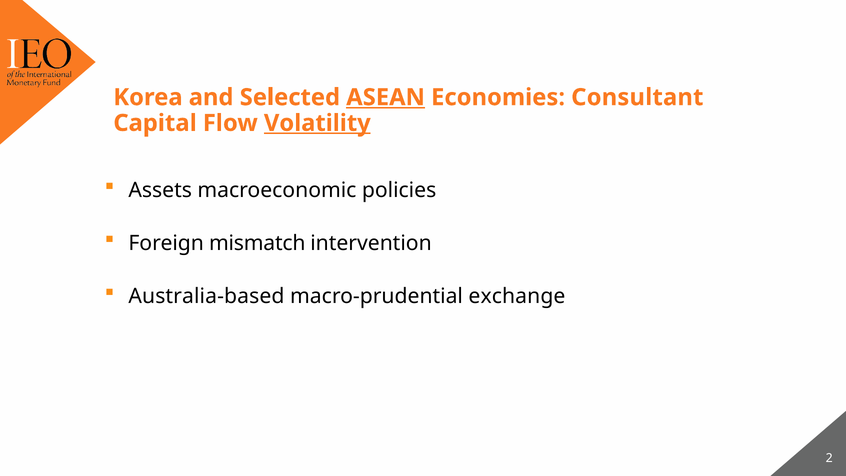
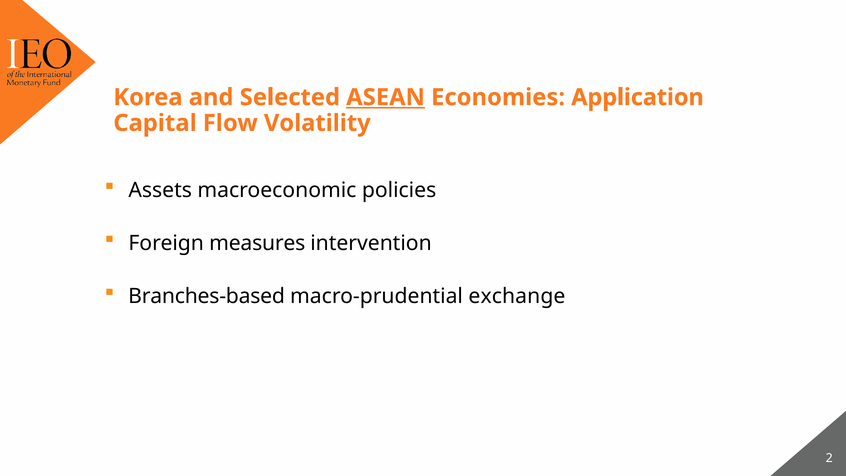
Consultant: Consultant -> Application (638, 97)
Volatility underline: present -> none (317, 123)
mismatch: mismatch -> measures (257, 243)
Australia-based: Australia-based -> Branches-based (207, 296)
